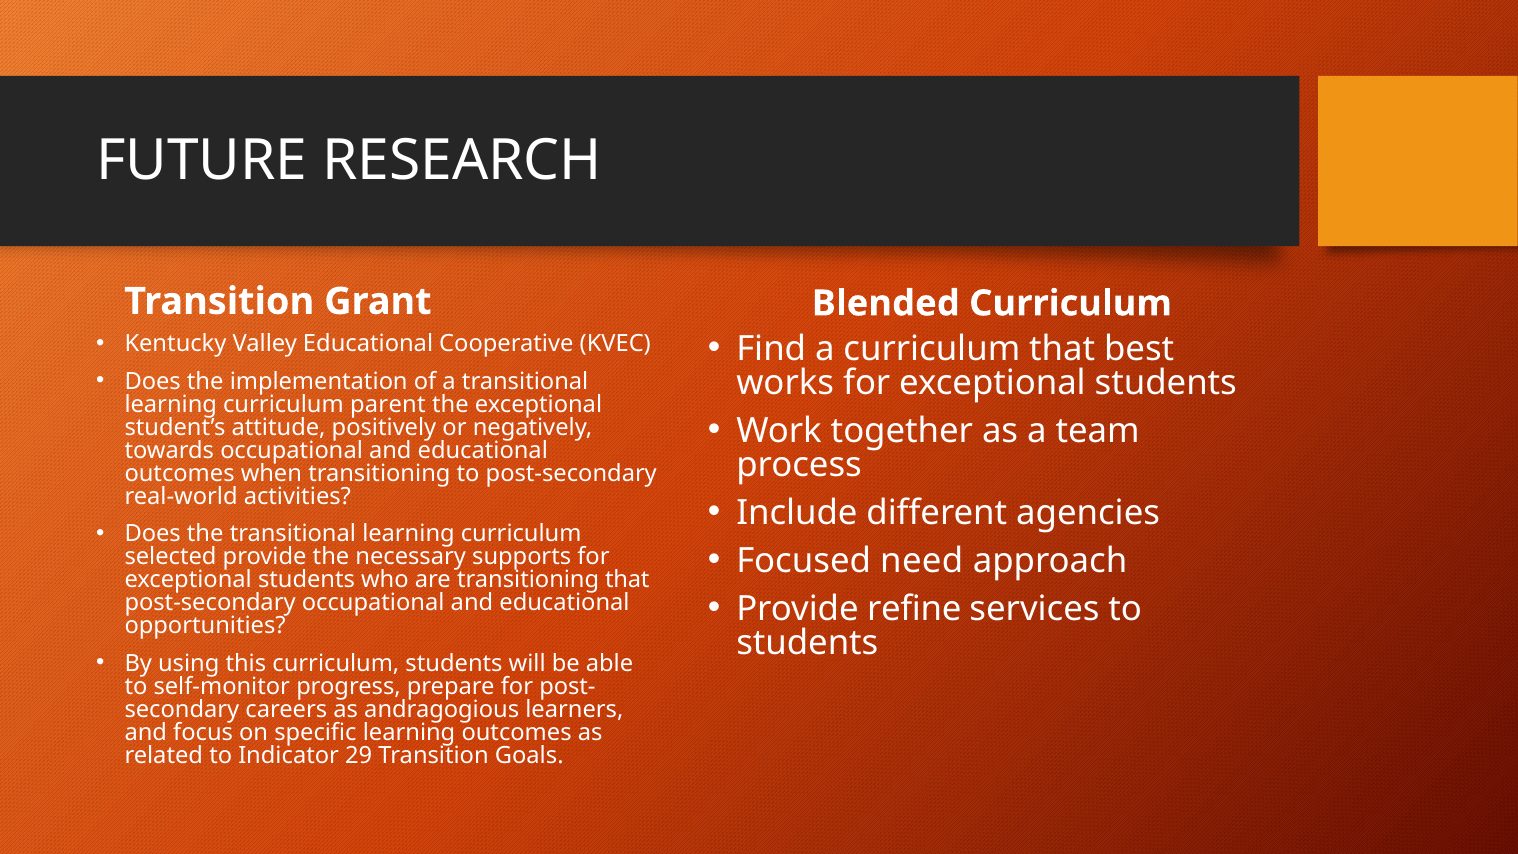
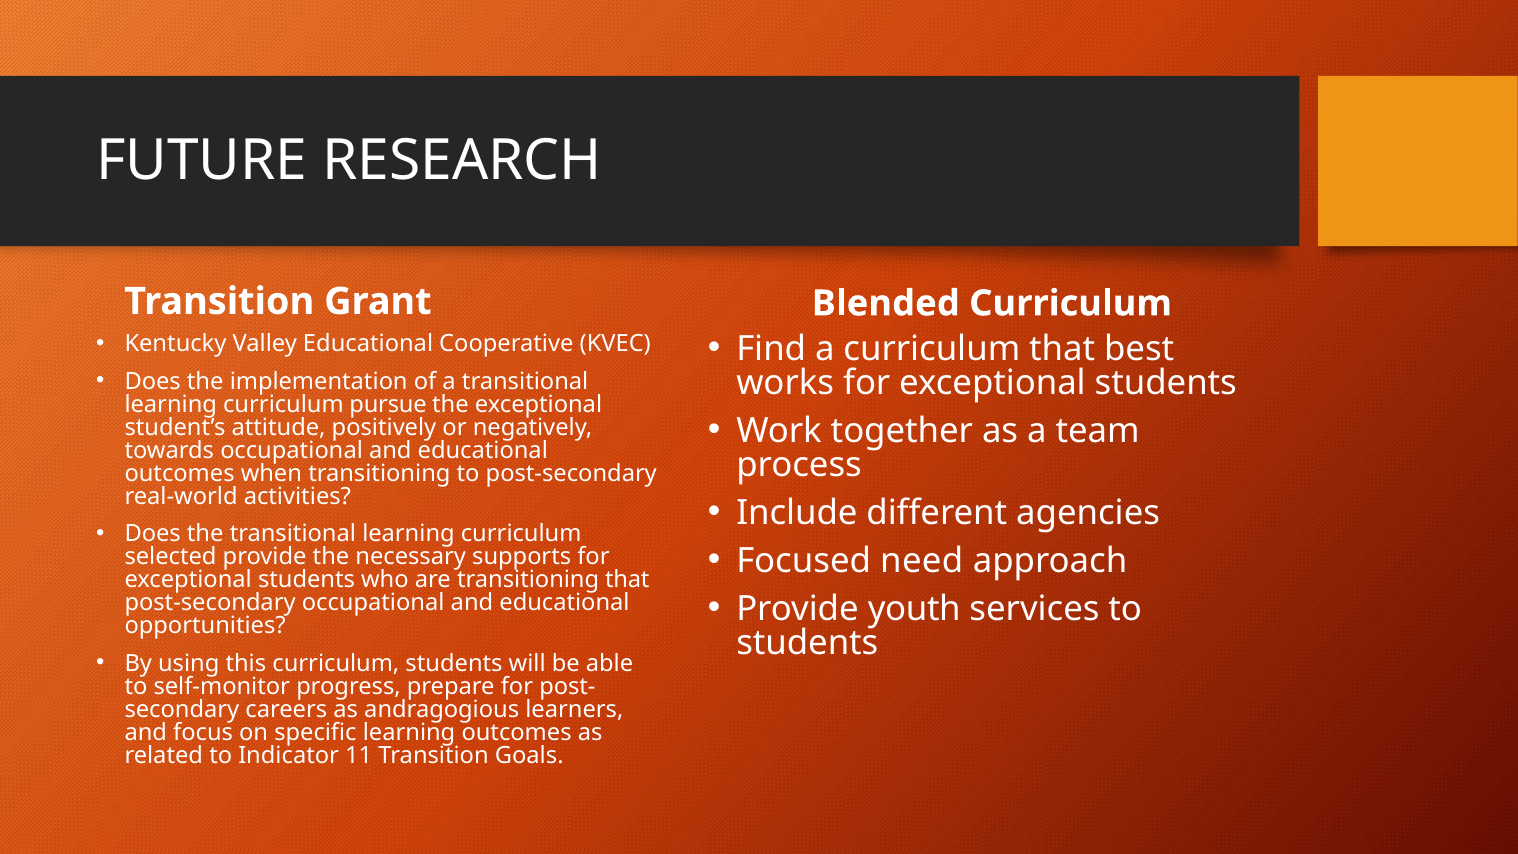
parent: parent -> pursue (388, 404)
refine: refine -> youth (914, 609)
29: 29 -> 11 (359, 755)
